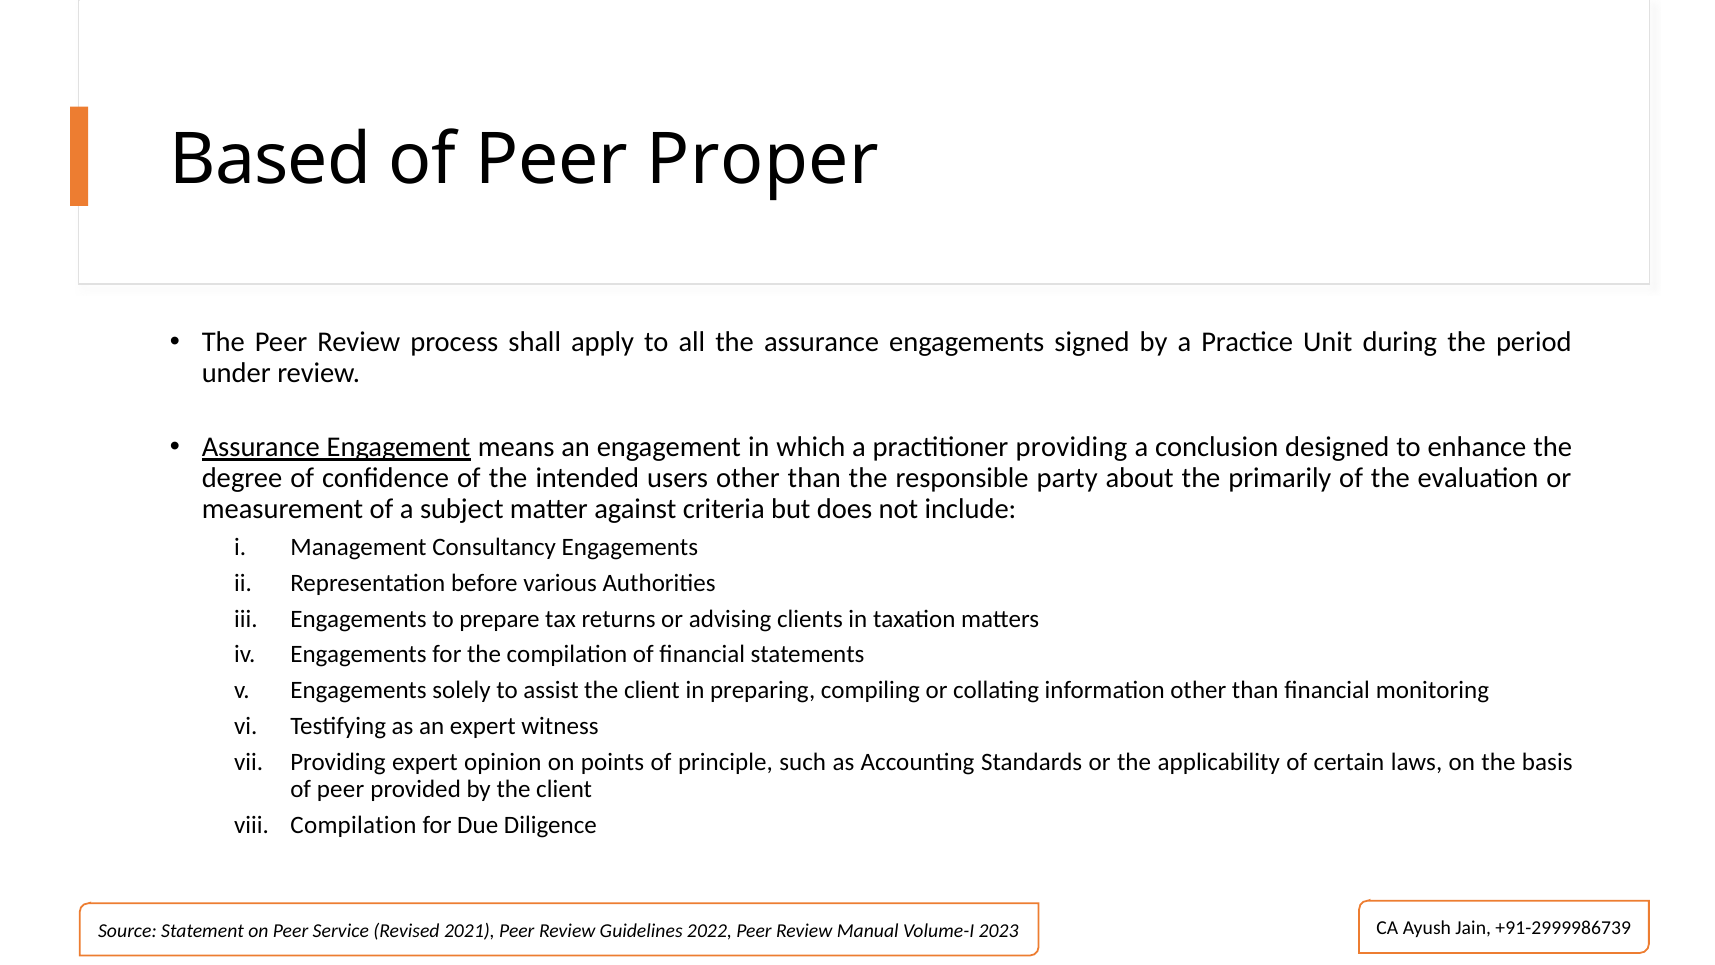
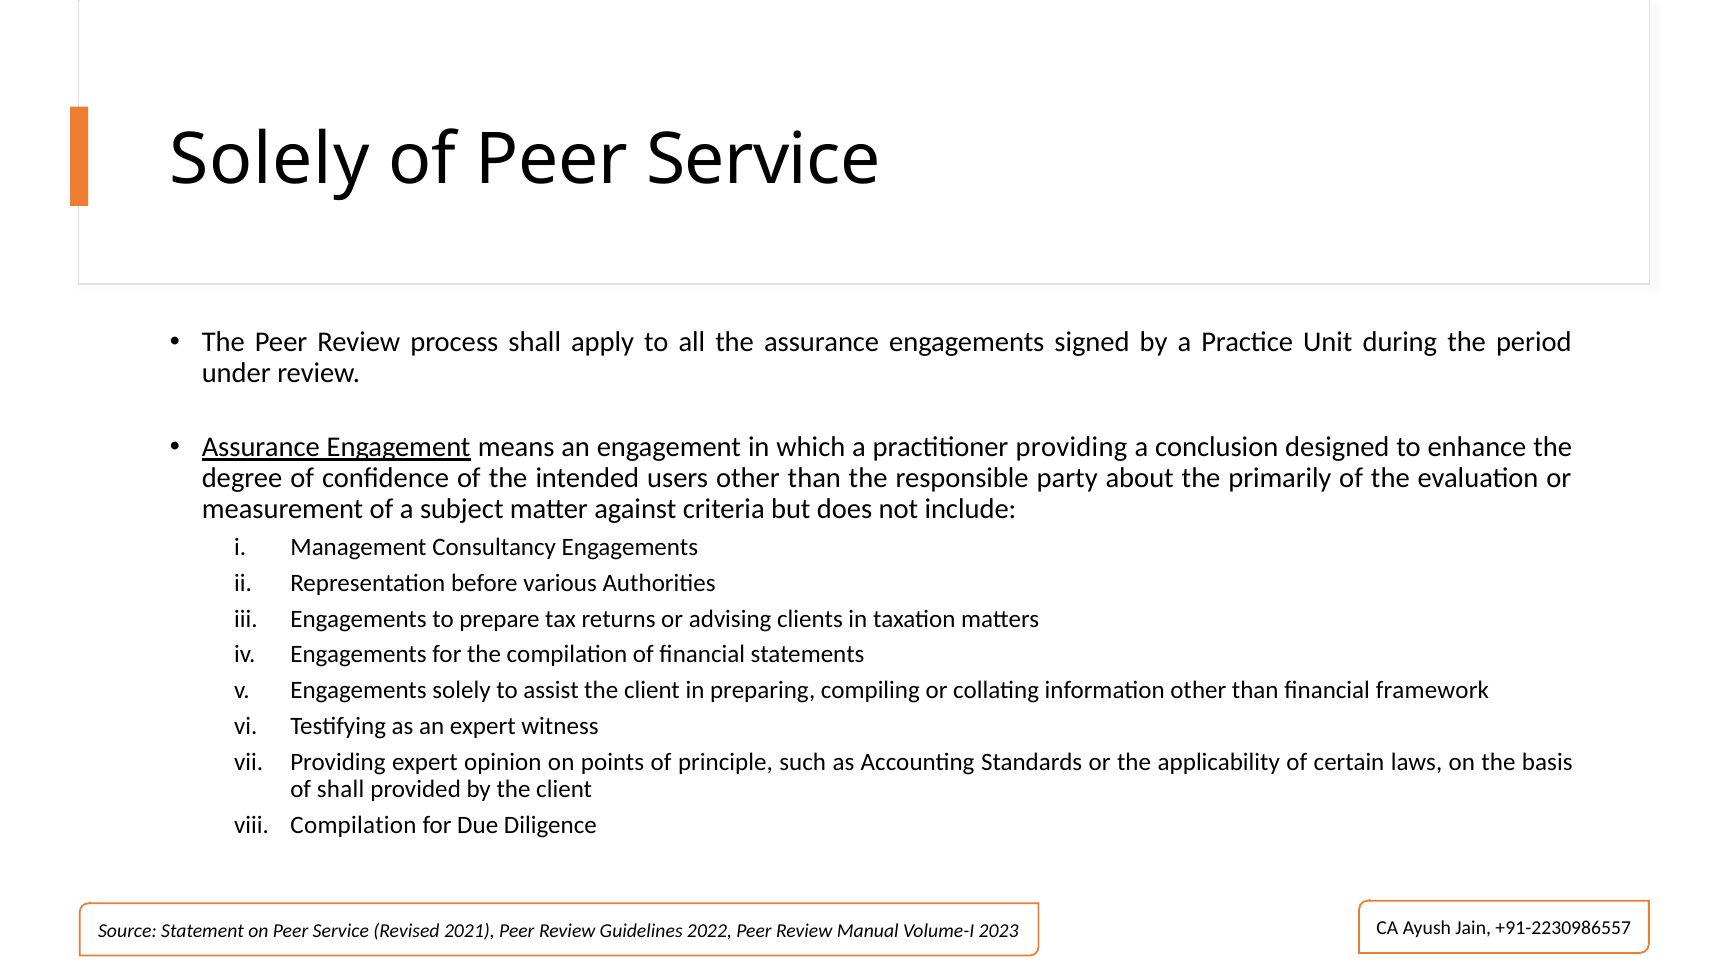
Based: Based -> Solely (270, 160)
of Peer Proper: Proper -> Service (763, 160)
monitoring: monitoring -> framework (1432, 690)
peer: peer -> shall (341, 789)
+91-2999986739: +91-2999986739 -> +91-2230986557 (1563, 928)
